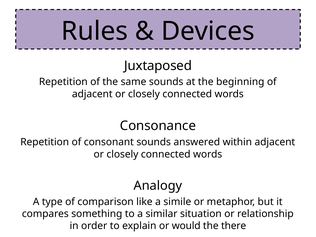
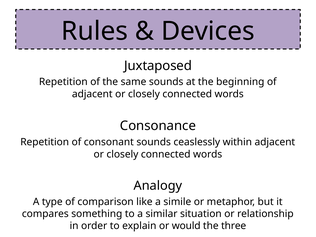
answered: answered -> ceaslessly (197, 142)
there: there -> three (234, 226)
